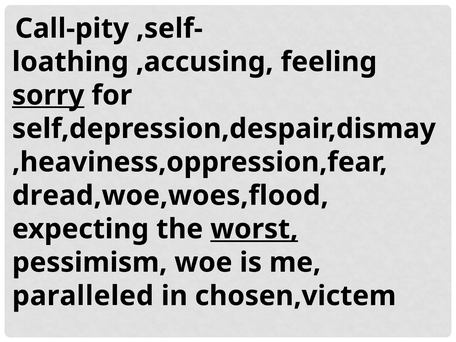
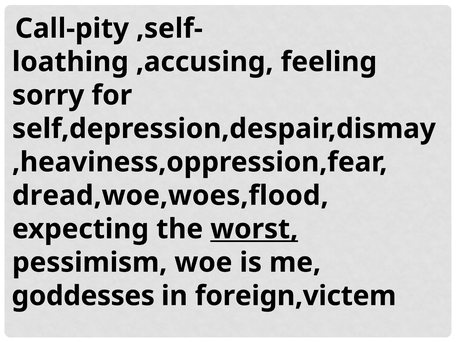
sorry underline: present -> none (48, 95)
paralleled: paralleled -> goddesses (83, 296)
chosen,victem: chosen,victem -> foreign,victem (296, 296)
